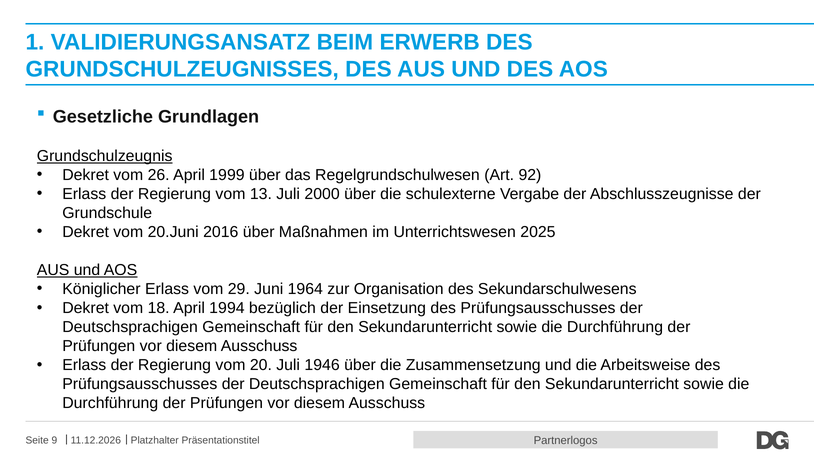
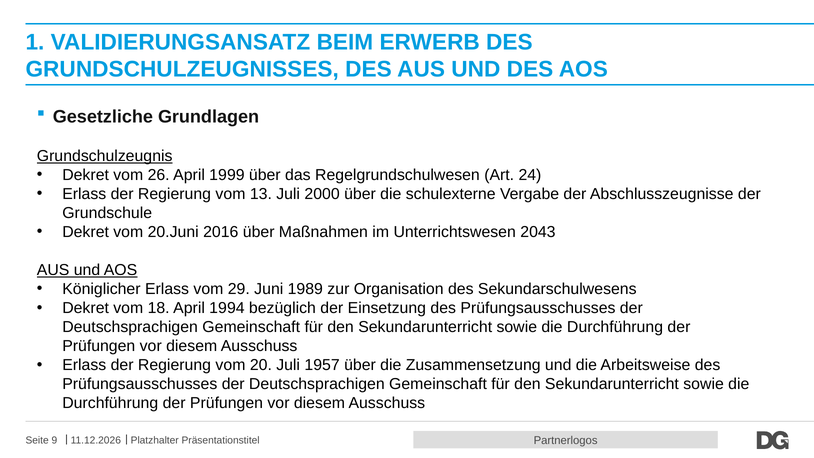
92: 92 -> 24 (530, 175)
2025: 2025 -> 2043 (538, 232)
1964: 1964 -> 1989 (305, 289)
1946: 1946 -> 1957 (322, 365)
